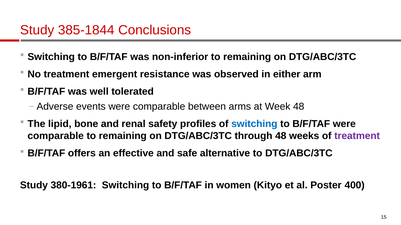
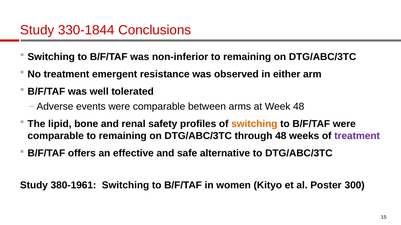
385-1844: 385-1844 -> 330-1844 (86, 30)
switching colour: blue -> orange (254, 124)
400: 400 -> 300 (355, 186)
